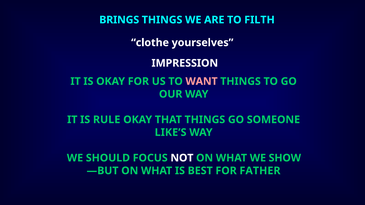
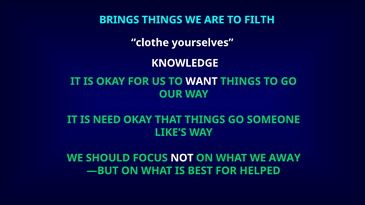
IMPRESSION: IMPRESSION -> KNOWLEDGE (185, 63)
WANT colour: pink -> white (202, 81)
RULE: RULE -> NEED (107, 120)
SHOW: SHOW -> AWAY (285, 158)
FATHER: FATHER -> HELPED (260, 171)
